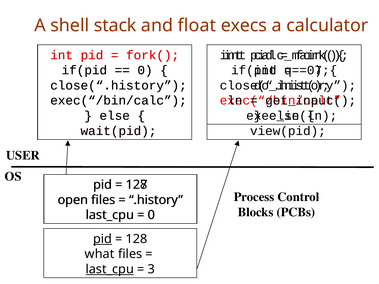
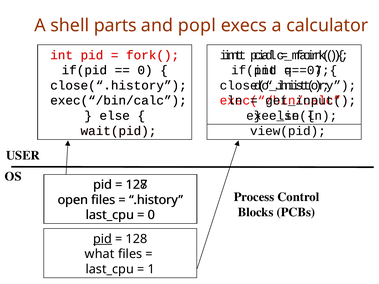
stack: stack -> parts (115, 25)
float: float -> popl (197, 25)
last_cpu underline: present -> none (110, 269)
3: 3 -> 1 (151, 269)
